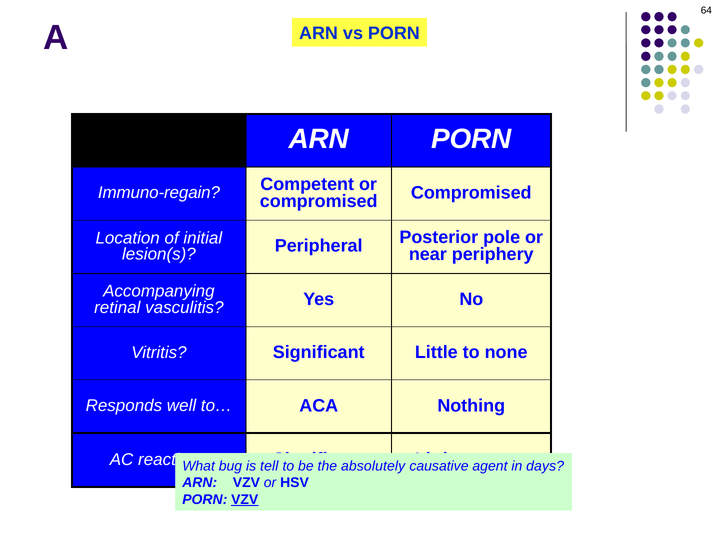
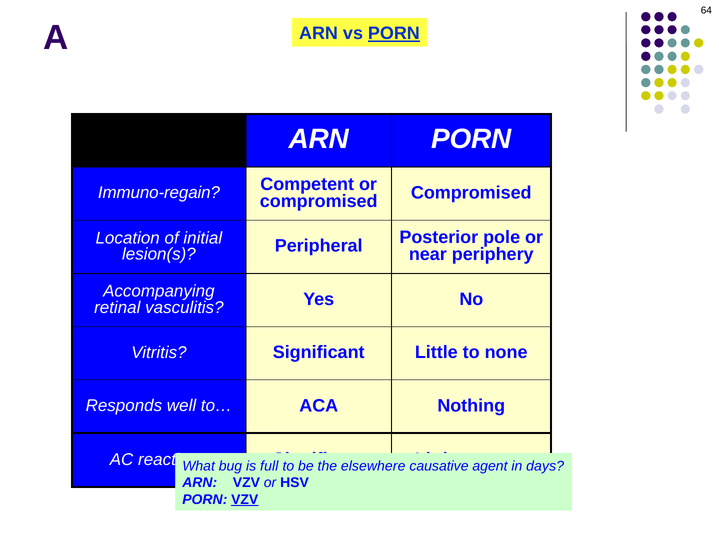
PORN underline: none -> present (394, 34)
tell: tell -> full (269, 466)
absolutely: absolutely -> elsewhere (373, 466)
